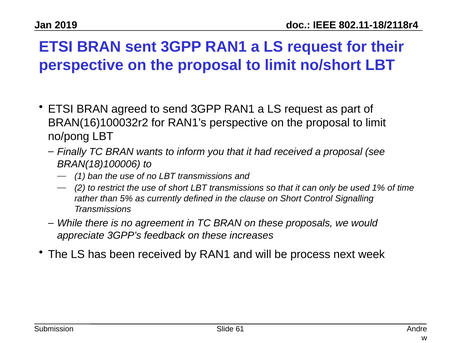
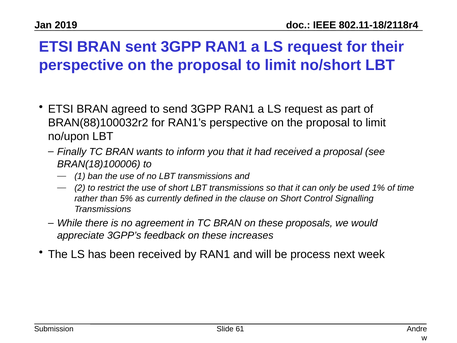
BRAN(16)100032r2: BRAN(16)100032r2 -> BRAN(88)100032r2 (98, 123)
no/pong: no/pong -> no/upon (69, 136)
